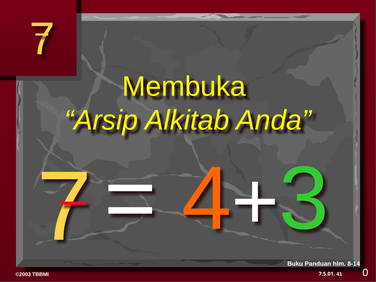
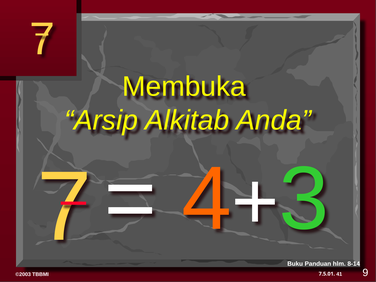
0: 0 -> 9 (365, 273)
